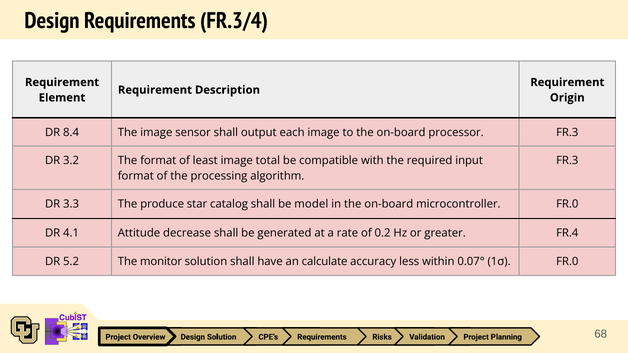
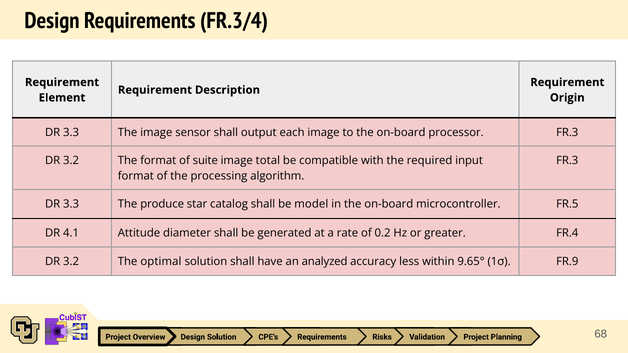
8.4: 8.4 -> 3.3 (71, 132)
least: least -> suite (205, 161)
microcontroller FR.0: FR.0 -> FR.5 (567, 204)
decrease: decrease -> diameter (187, 233)
5.2: 5.2 -> 3.2 (71, 262)
monitor: monitor -> optimal (161, 262)
calculate: calculate -> analyzed (325, 262)
0.07°: 0.07° -> 9.65° (471, 262)
1σ FR.0: FR.0 -> FR.9 (567, 262)
